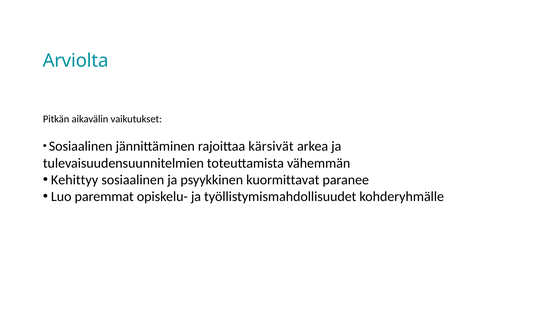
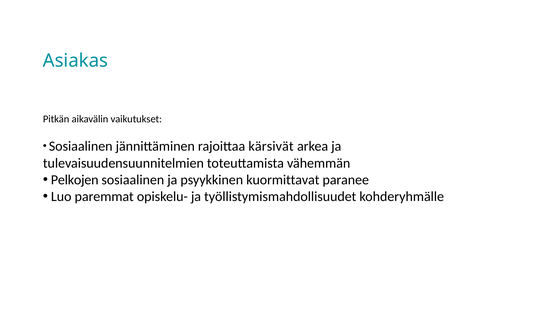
Arviolta: Arviolta -> Asiakas (76, 61)
Kehittyy: Kehittyy -> Pelkojen (75, 180)
